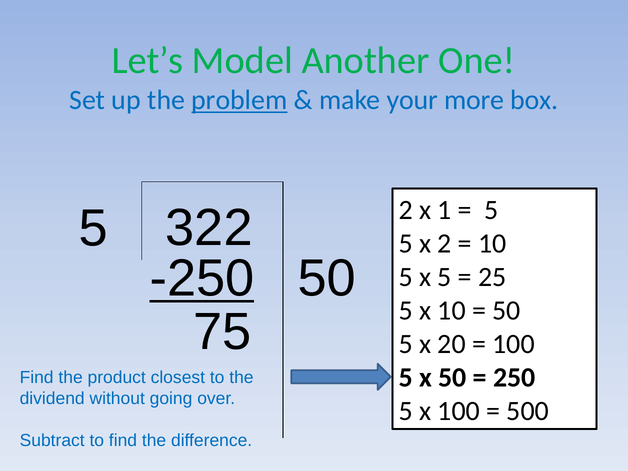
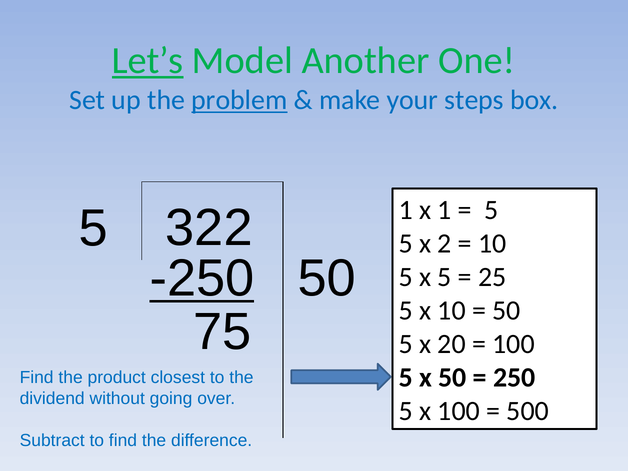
Let’s underline: none -> present (148, 61)
more: more -> steps (474, 100)
5 2: 2 -> 1 (406, 210)
